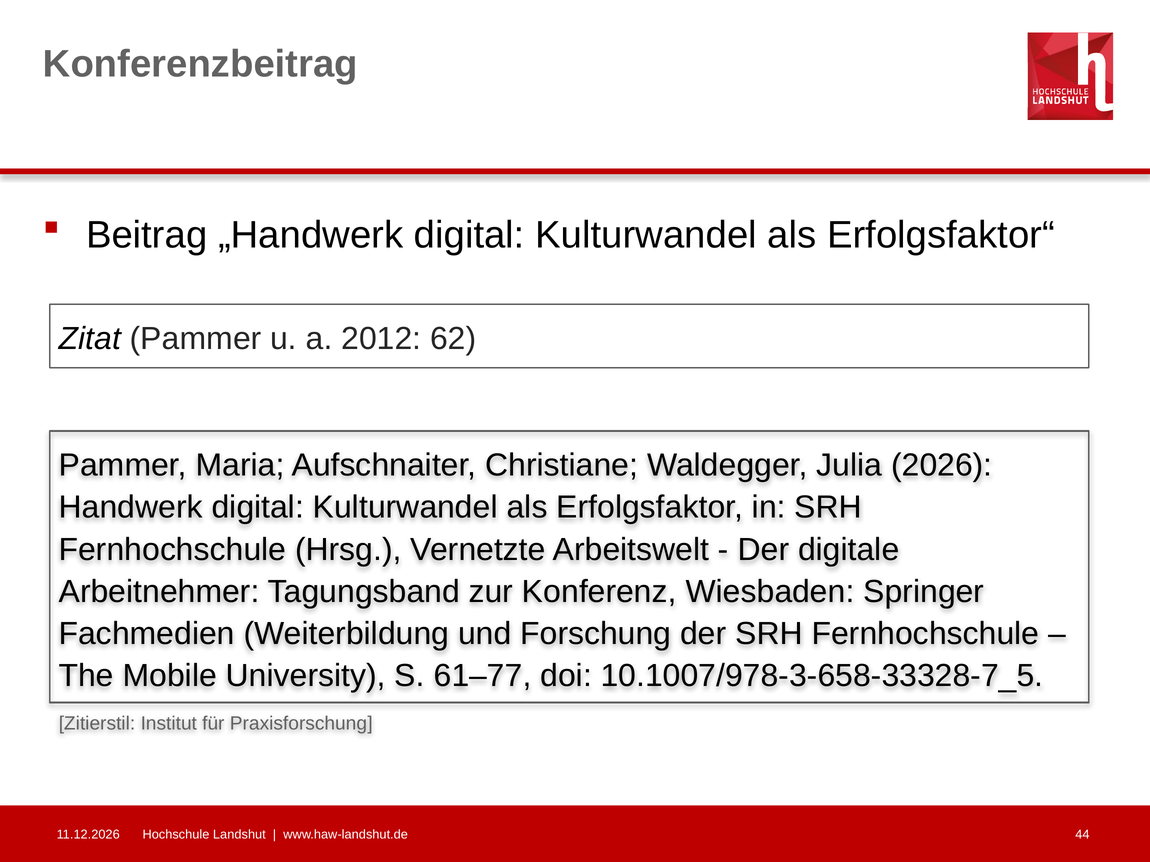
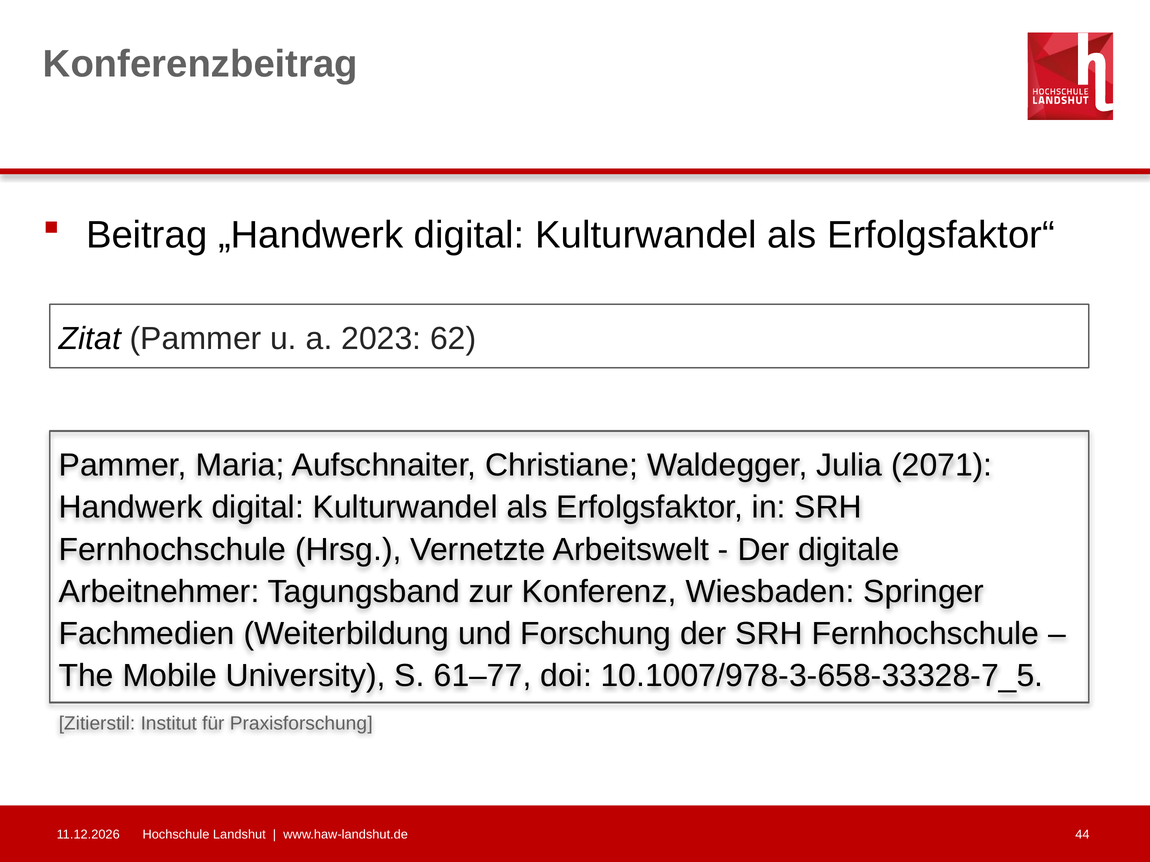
2012: 2012 -> 2023 (381, 339)
2026: 2026 -> 2071 (942, 466)
